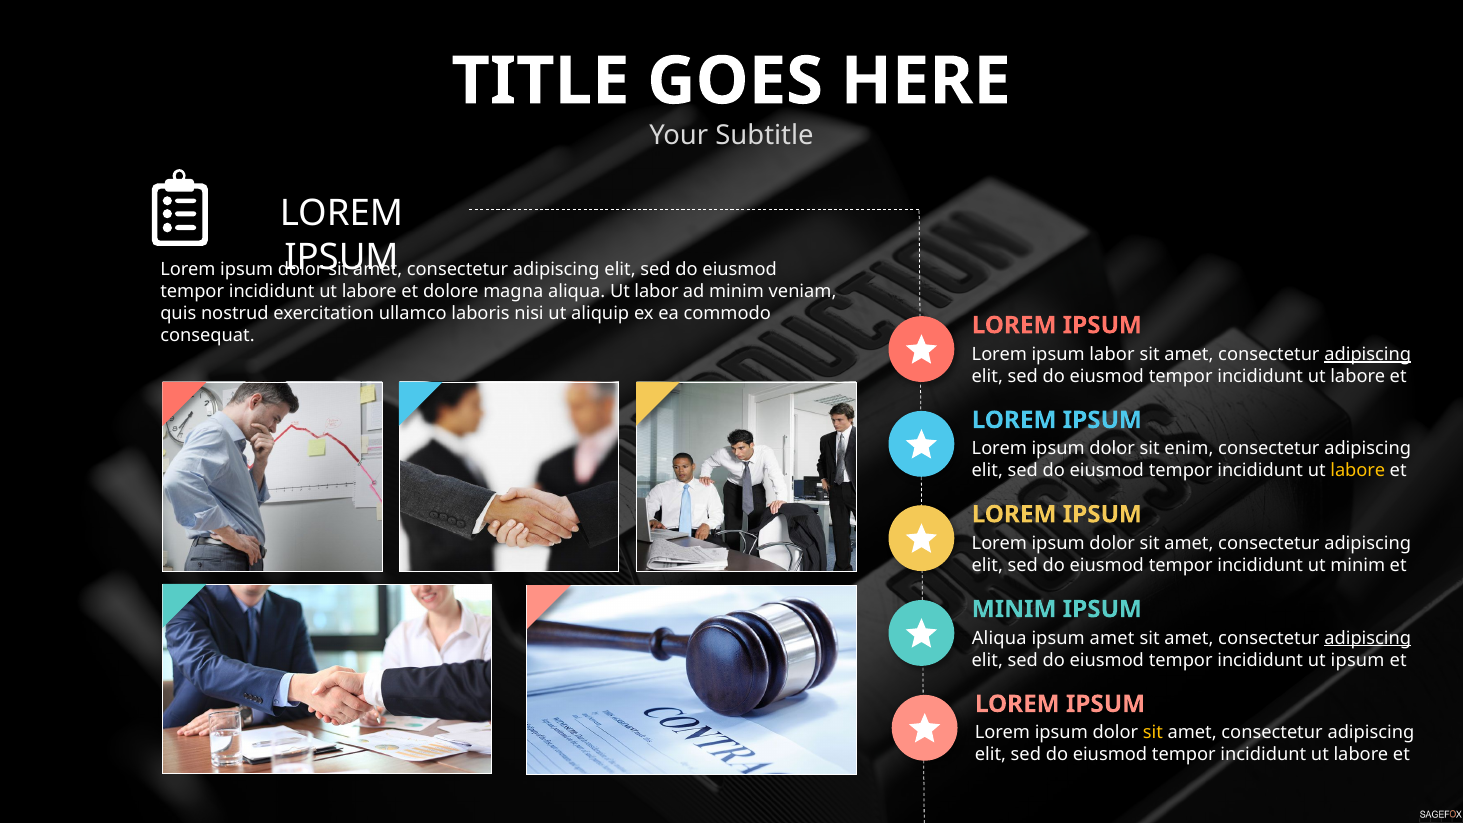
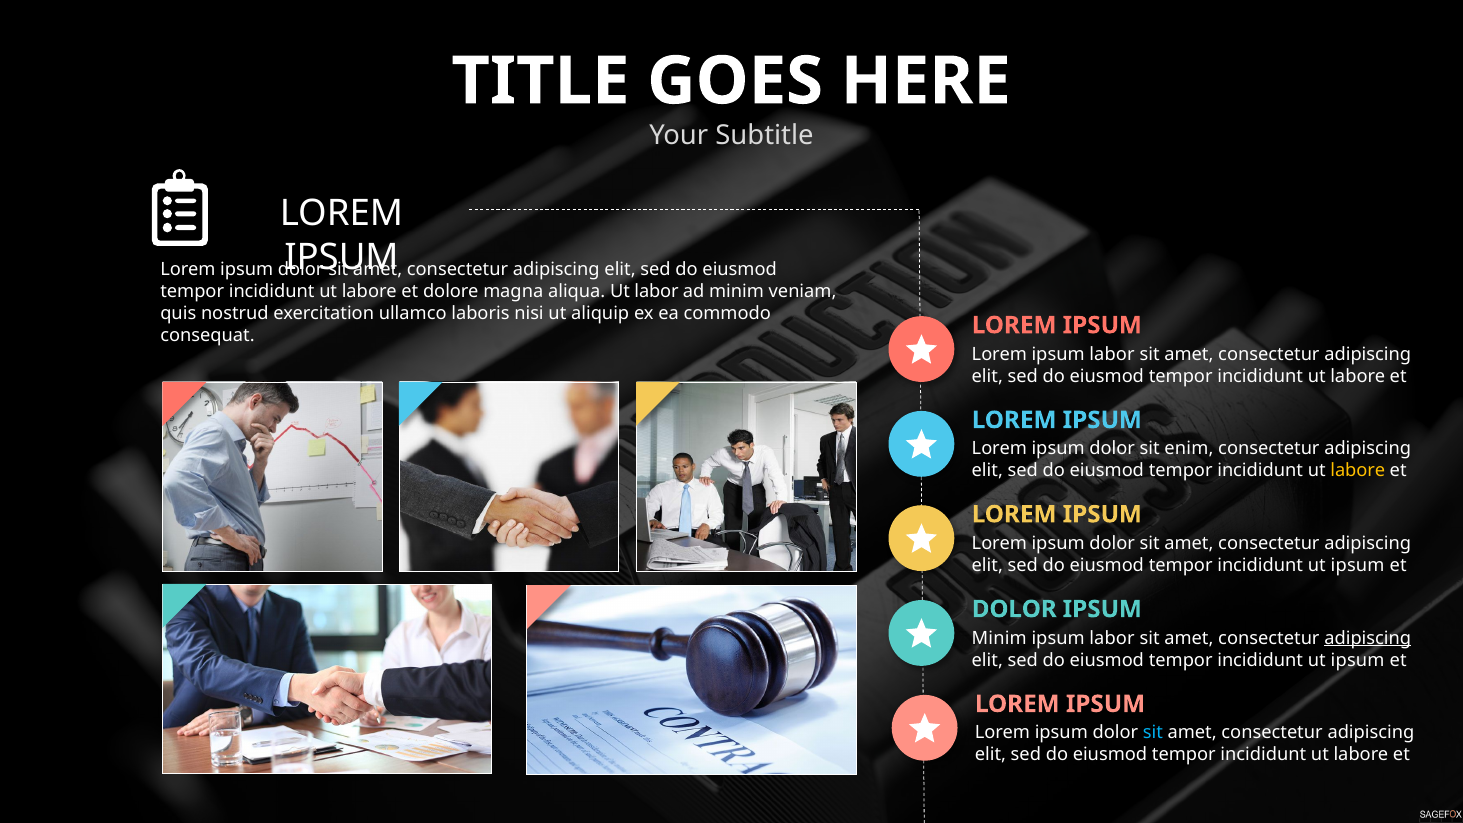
adipiscing underline: present -> none (1368, 354)
minim: minim -> ipsum (1358, 565)
MINIM: MINIM -> DOLOR (1014, 609)
Aliqua: Aliqua -> Minim (999, 638)
amet: amet -> labor (1112, 638)
sit colour: yellow -> light blue (1153, 733)
